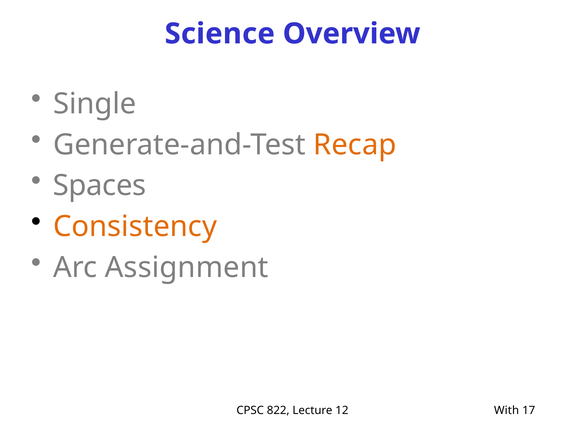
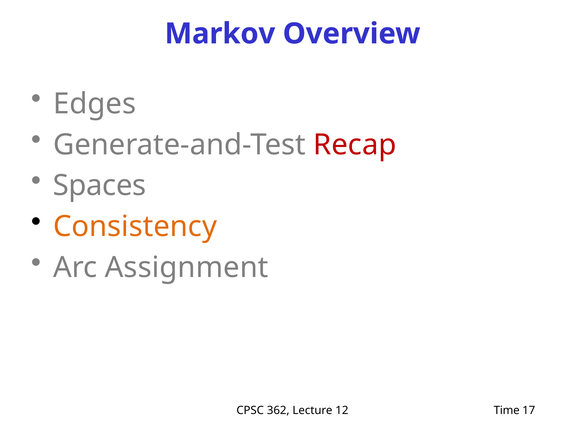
Science: Science -> Markov (220, 34)
Single: Single -> Edges (95, 104)
Recap colour: orange -> red (355, 145)
822: 822 -> 362 (278, 410)
With: With -> Time (507, 410)
